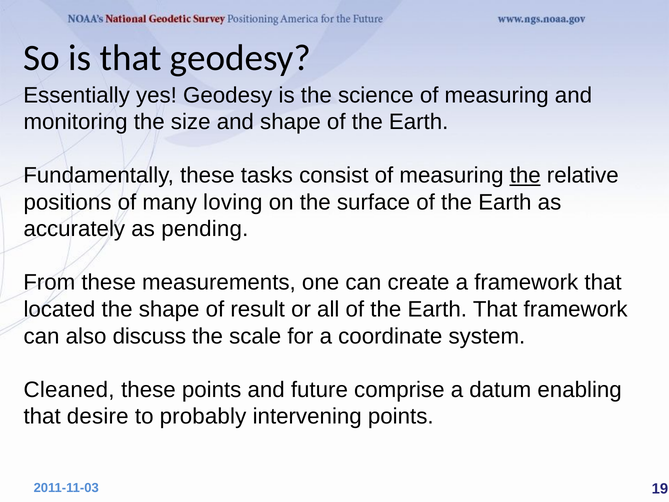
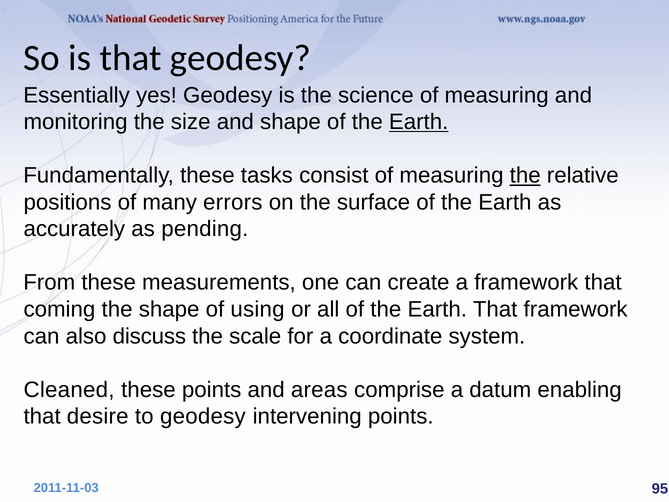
Earth underline: none -> present (419, 122)
loving: loving -> errors (233, 202)
located: located -> coming (59, 309)
result: result -> using (258, 309)
future: future -> areas (319, 390)
to probably: probably -> geodesy (203, 416)
19: 19 -> 95 (660, 489)
